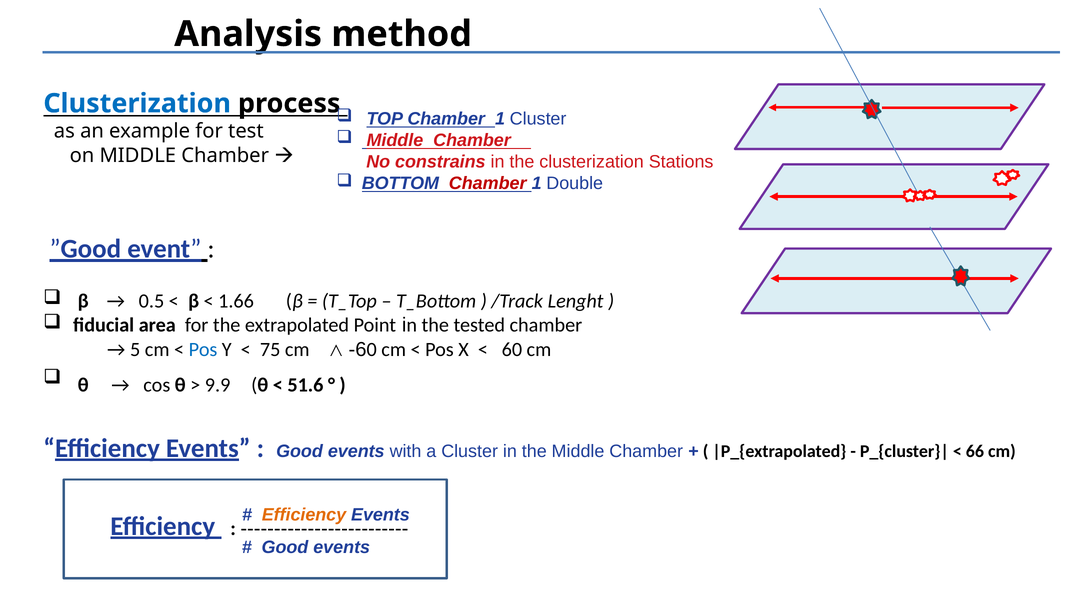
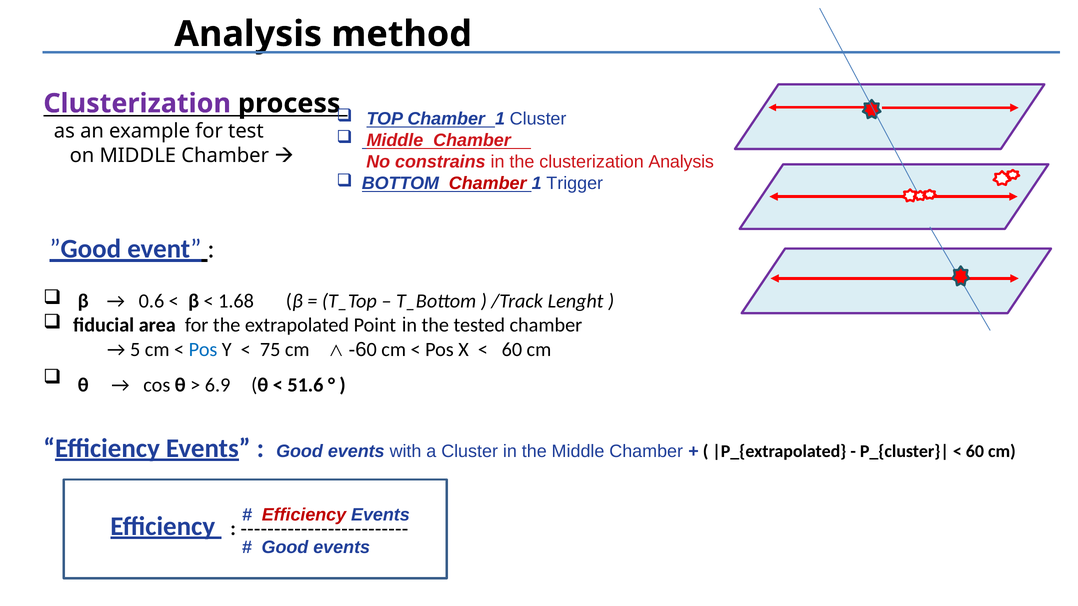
Clusterization colour: blue -> purple (137, 104)
clusterization Stations: Stations -> Analysis (681, 162)
Double: Double -> Trigger (575, 184)
0.5: 0.5 -> 0.6 (152, 301)
1.66: 1.66 -> 1.68 (236, 301)
9.9: 9.9 -> 6.9 (218, 385)
66: 66 -> 60 (975, 451)
Efficiency colour: orange -> red (304, 515)
